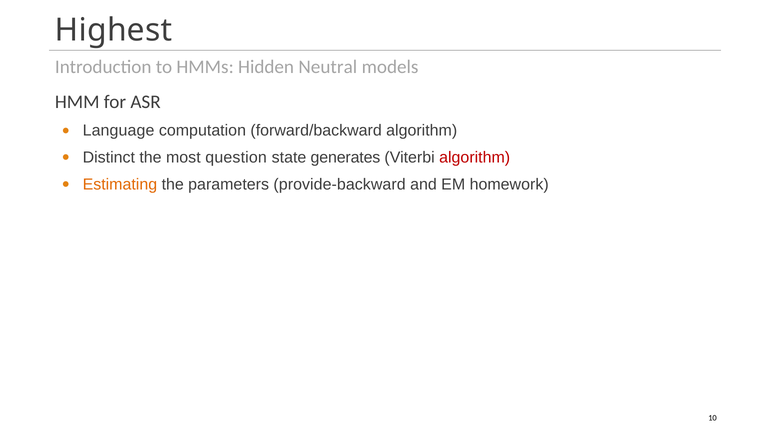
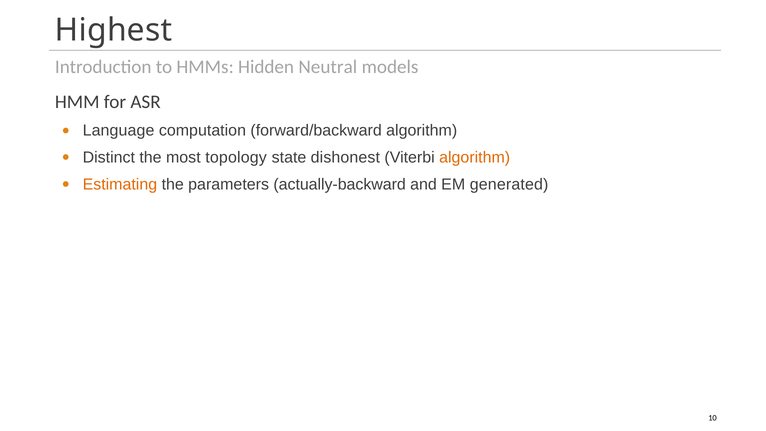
question: question -> topology (236, 157)
generates: generates -> dishonest (345, 157)
algorithm colour: red -> orange (475, 157)
provide-backward: provide-backward -> actually-backward (340, 184)
homework: homework -> generated (509, 184)
